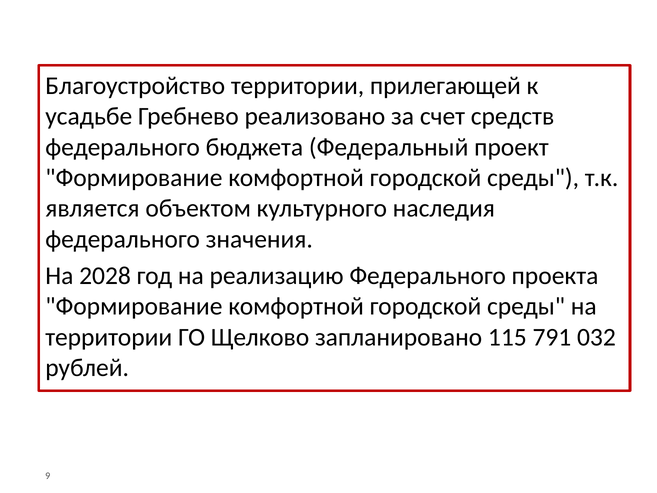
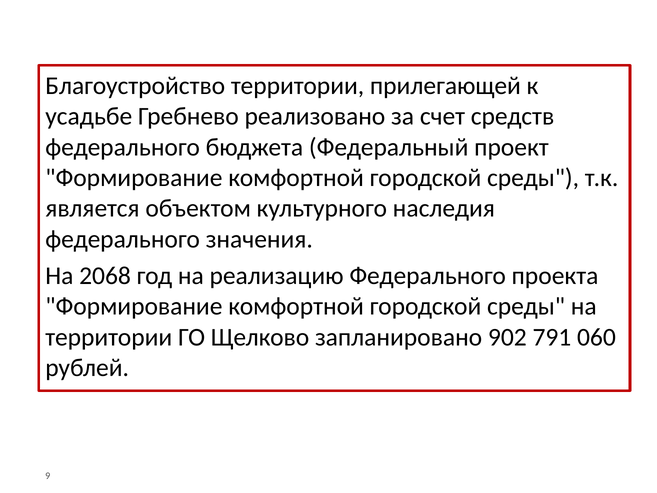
2028: 2028 -> 2068 (105, 276)
115: 115 -> 902 (507, 337)
032: 032 -> 060 (596, 337)
